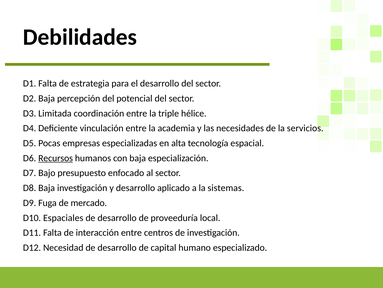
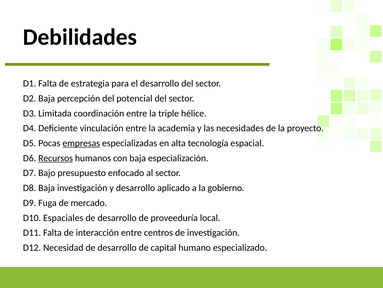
servicios: servicios -> proyecto (305, 128)
empresas underline: none -> present (81, 143)
sistemas: sistemas -> gobierno (226, 188)
